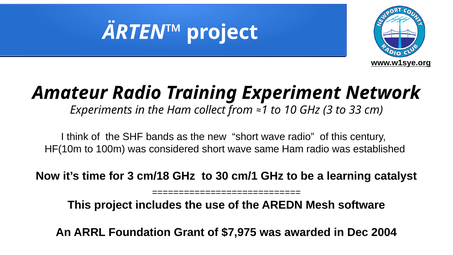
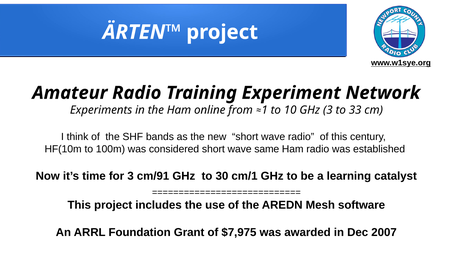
collect: collect -> online (210, 110)
cm/18: cm/18 -> cm/91 (153, 176)
2004: 2004 -> 2007 (384, 232)
